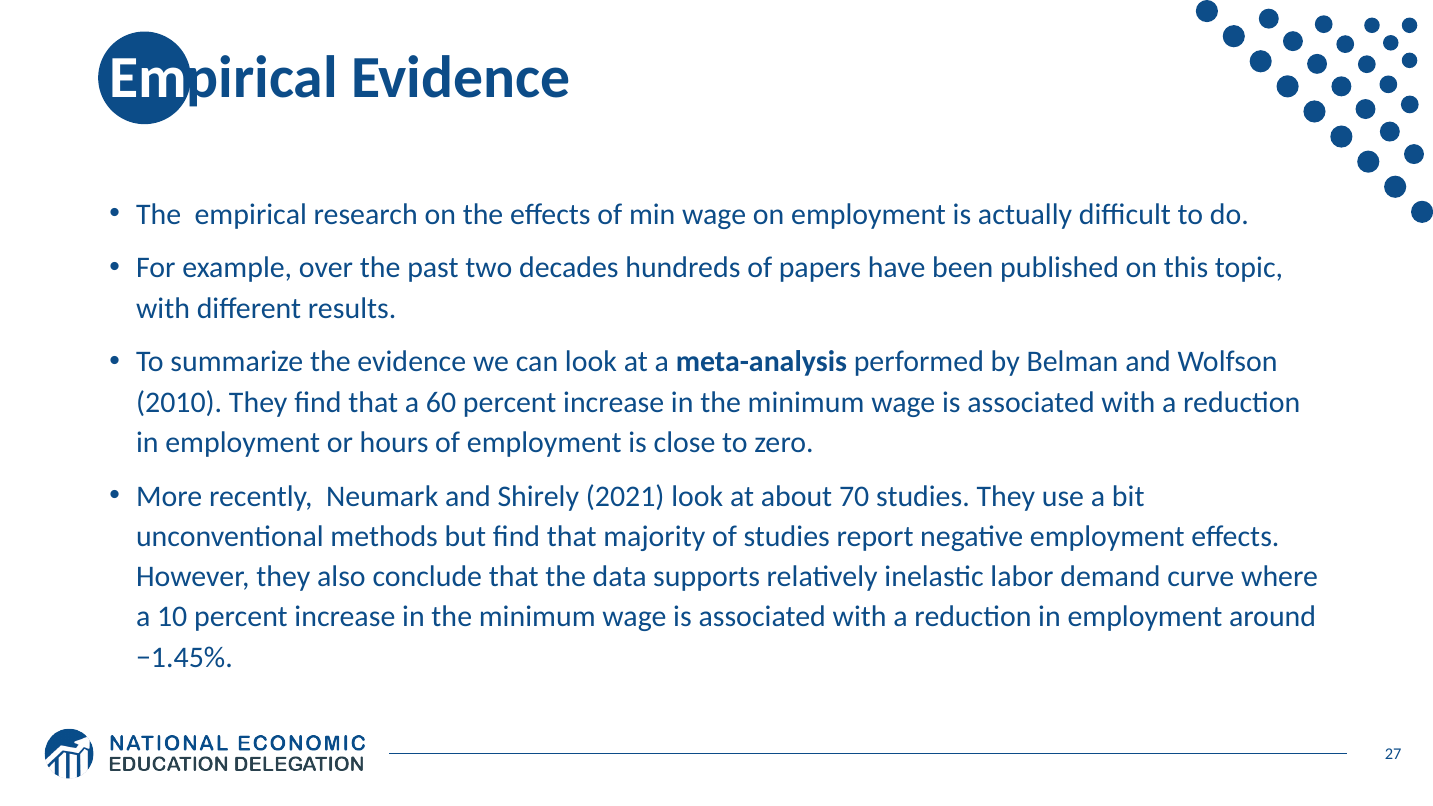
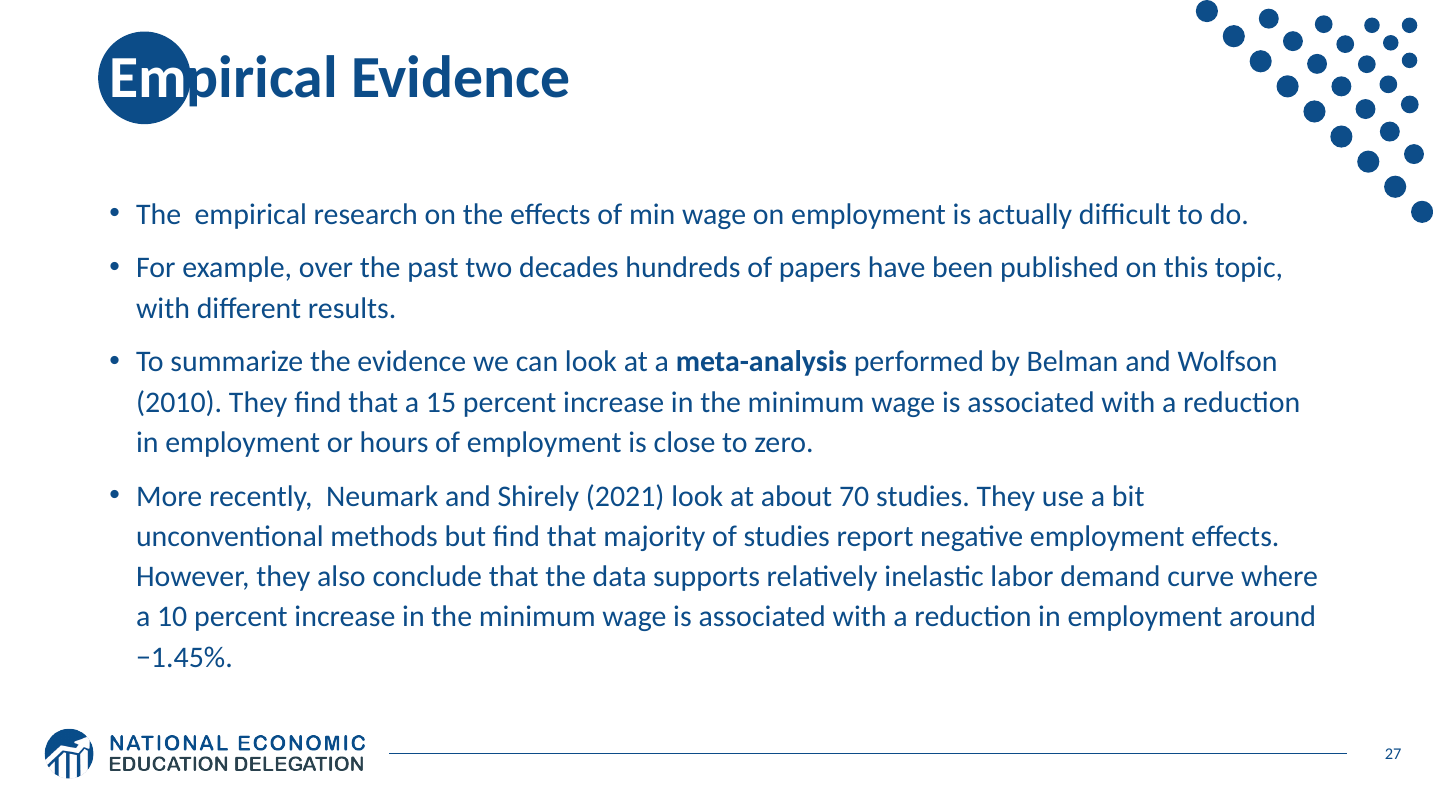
60: 60 -> 15 (441, 402)
